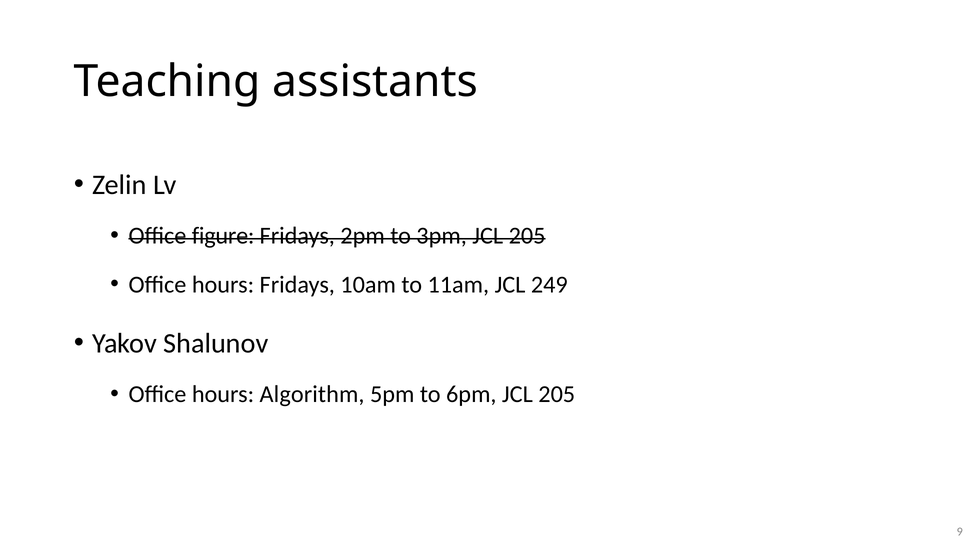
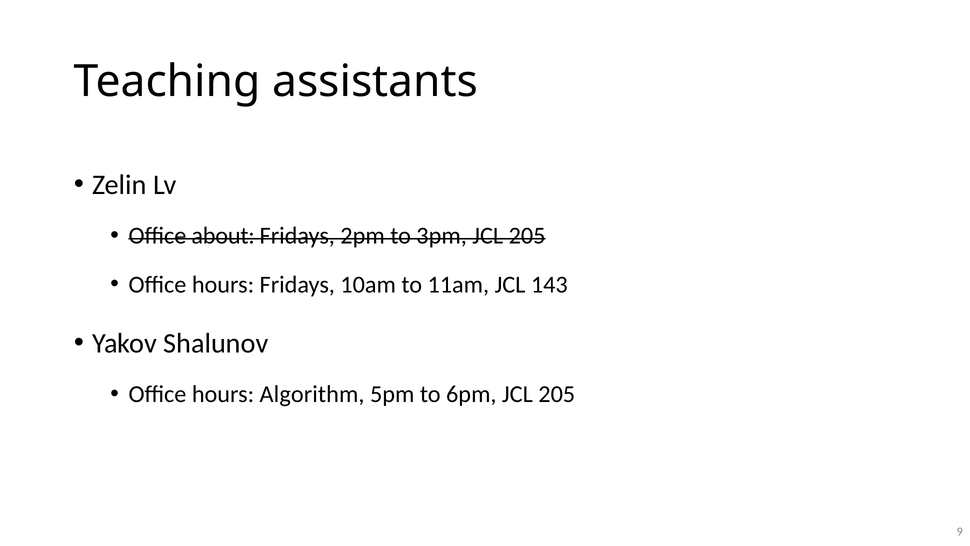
figure: figure -> about (223, 236)
249: 249 -> 143 (549, 284)
